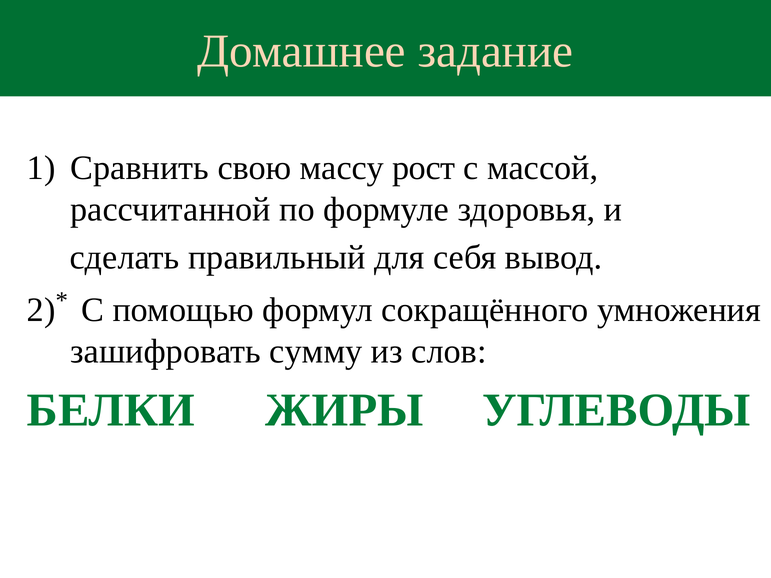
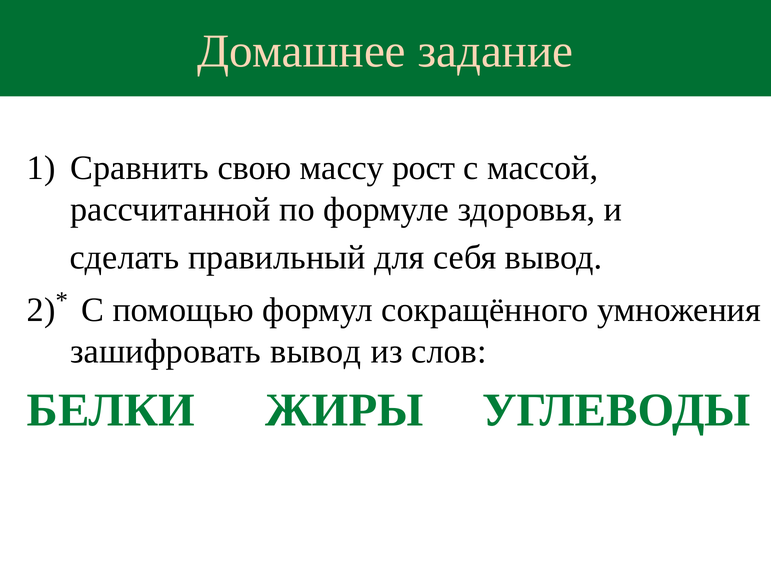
зашифровать сумму: сумму -> вывод (316, 351)
